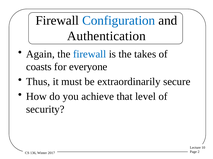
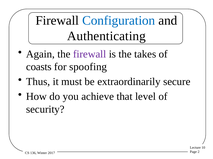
Authentication: Authentication -> Authenticating (106, 36)
firewall colour: blue -> purple (90, 54)
everyone: everyone -> spoofing (88, 67)
